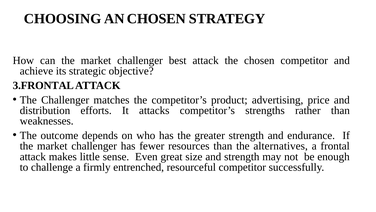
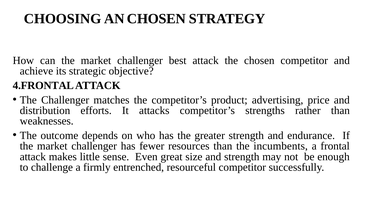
3.FRONTAL: 3.FRONTAL -> 4.FRONTAL (43, 85)
alternatives: alternatives -> incumbents (281, 146)
